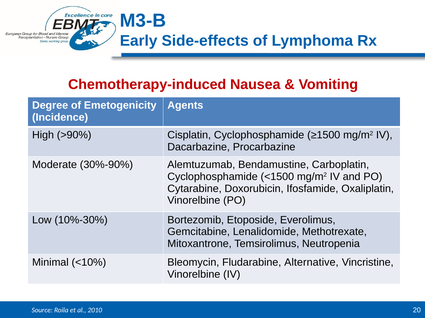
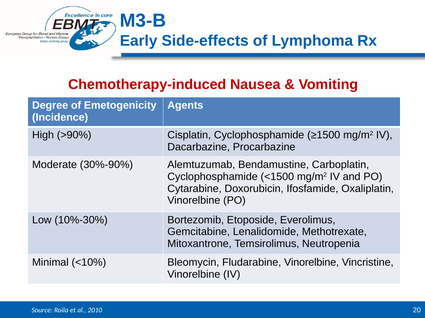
Fludarabine Alternative: Alternative -> Vinorelbine (312, 263)
